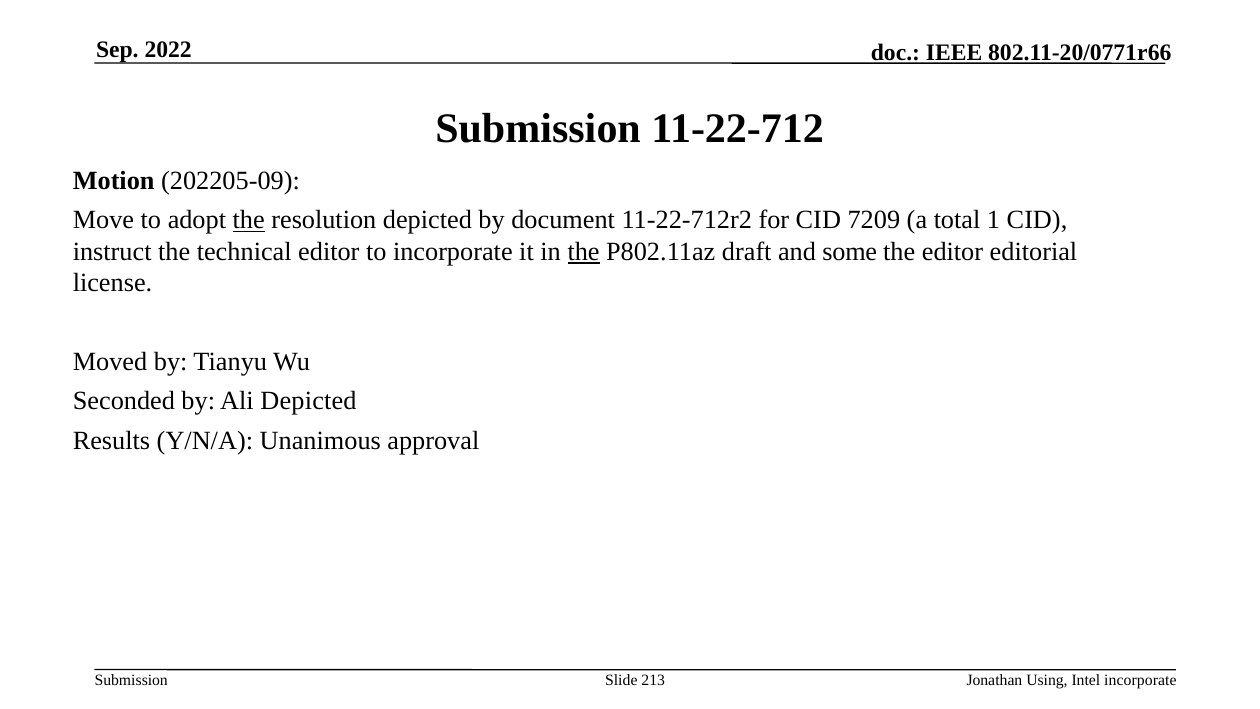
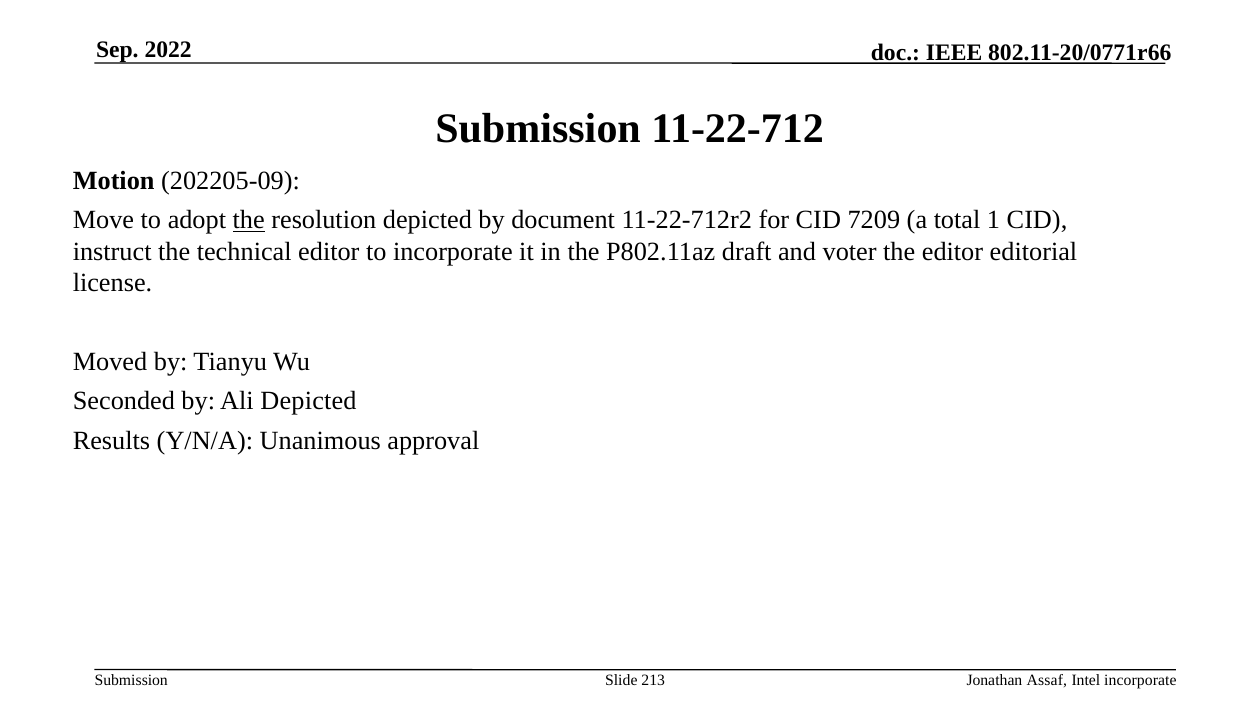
the underline: present -> none (584, 251)
some: some -> voter (850, 251)
Using: Using -> Assaf (1047, 680)
